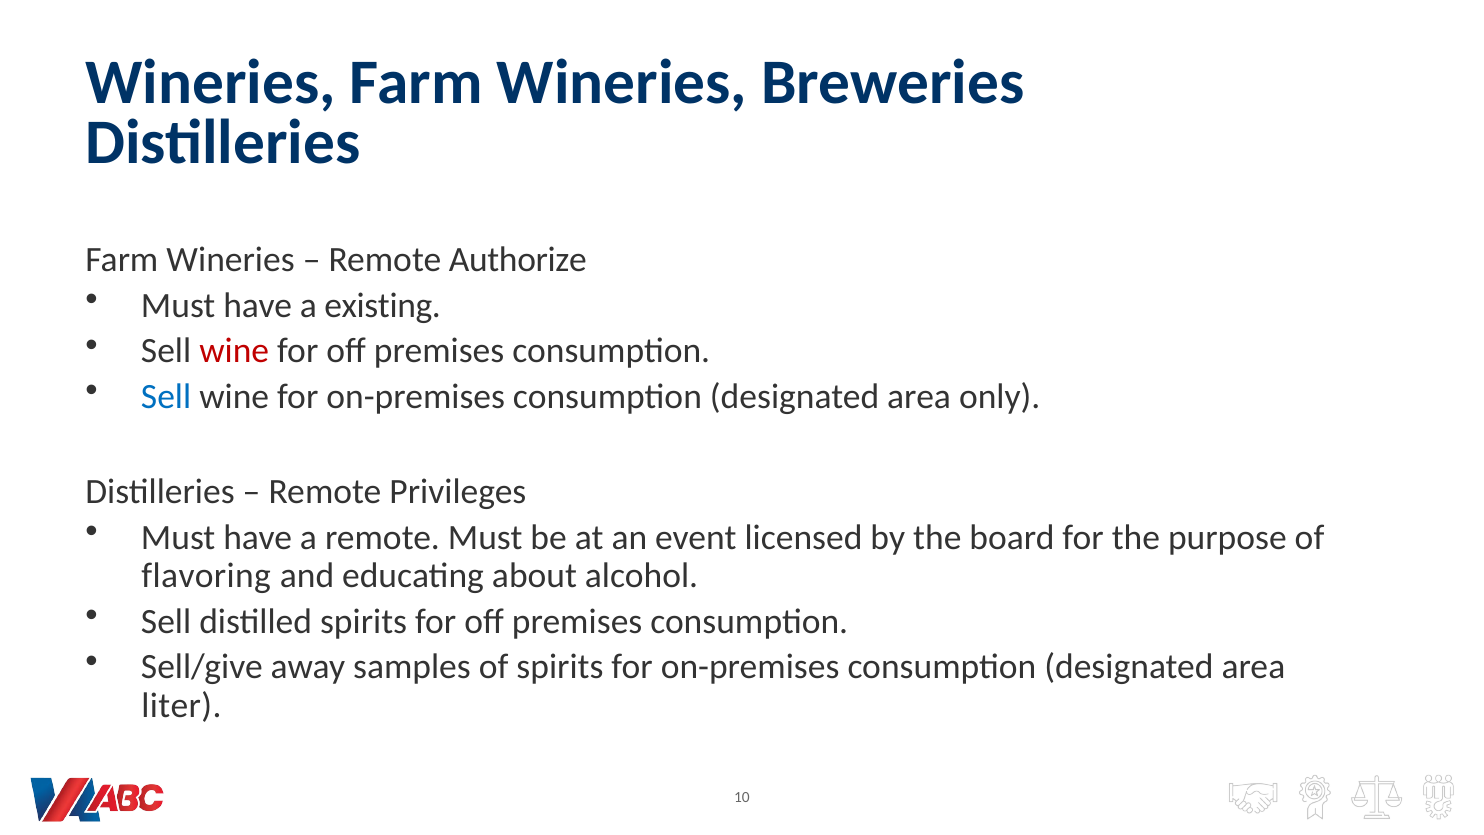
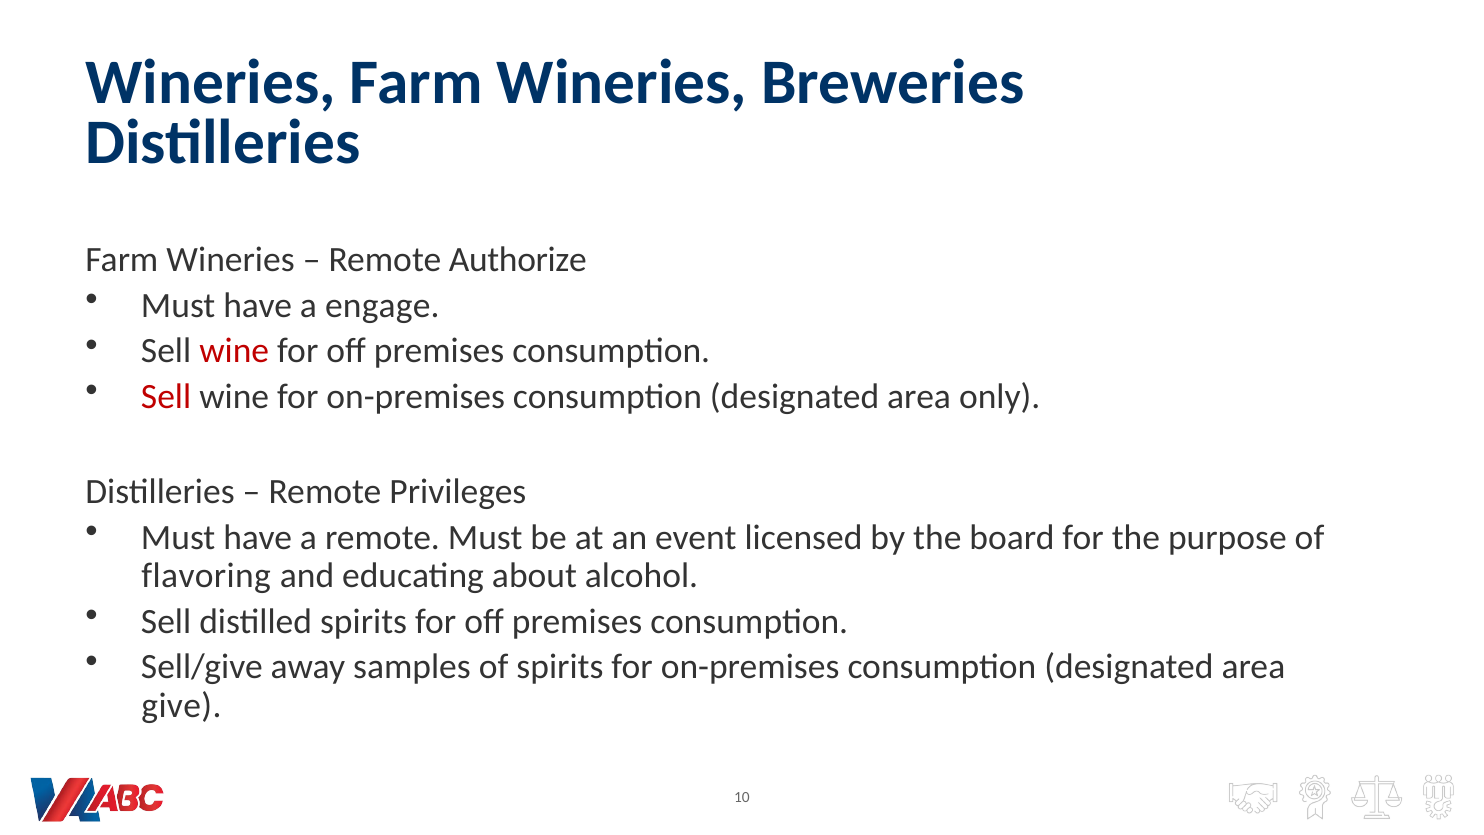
existing: existing -> engage (382, 305)
Sell colour: blue -> red (166, 396)
liter: liter -> give (181, 705)
